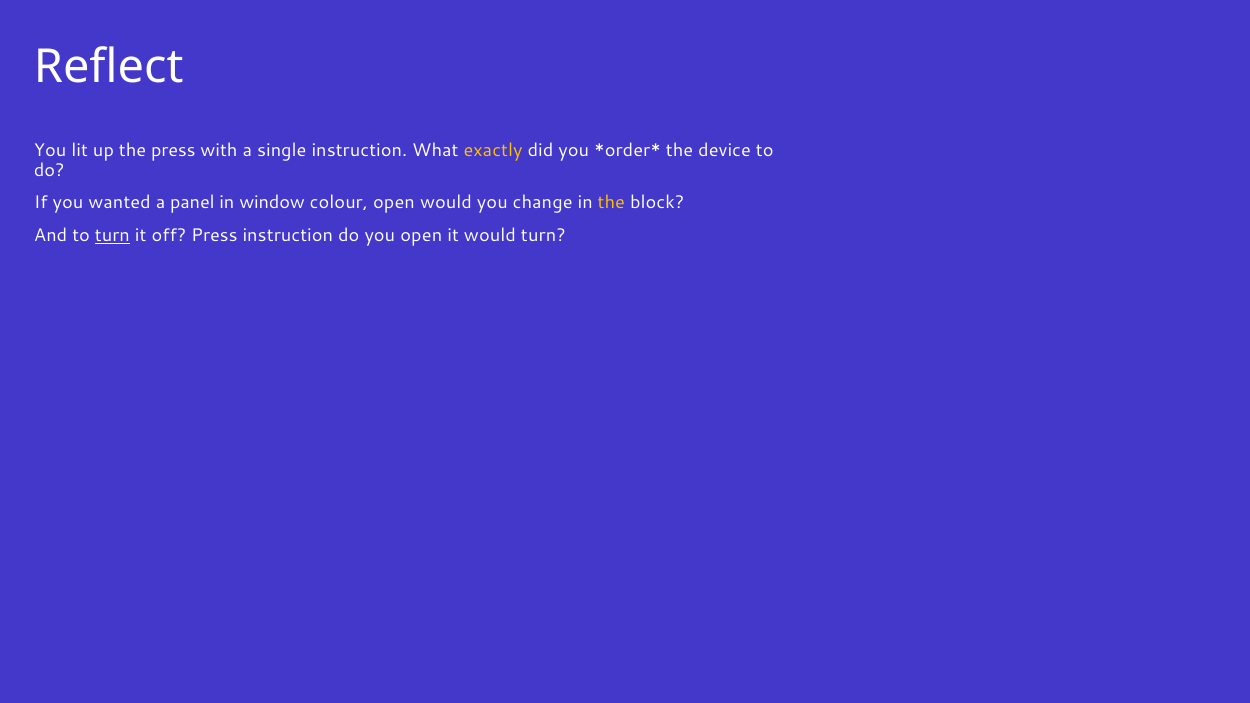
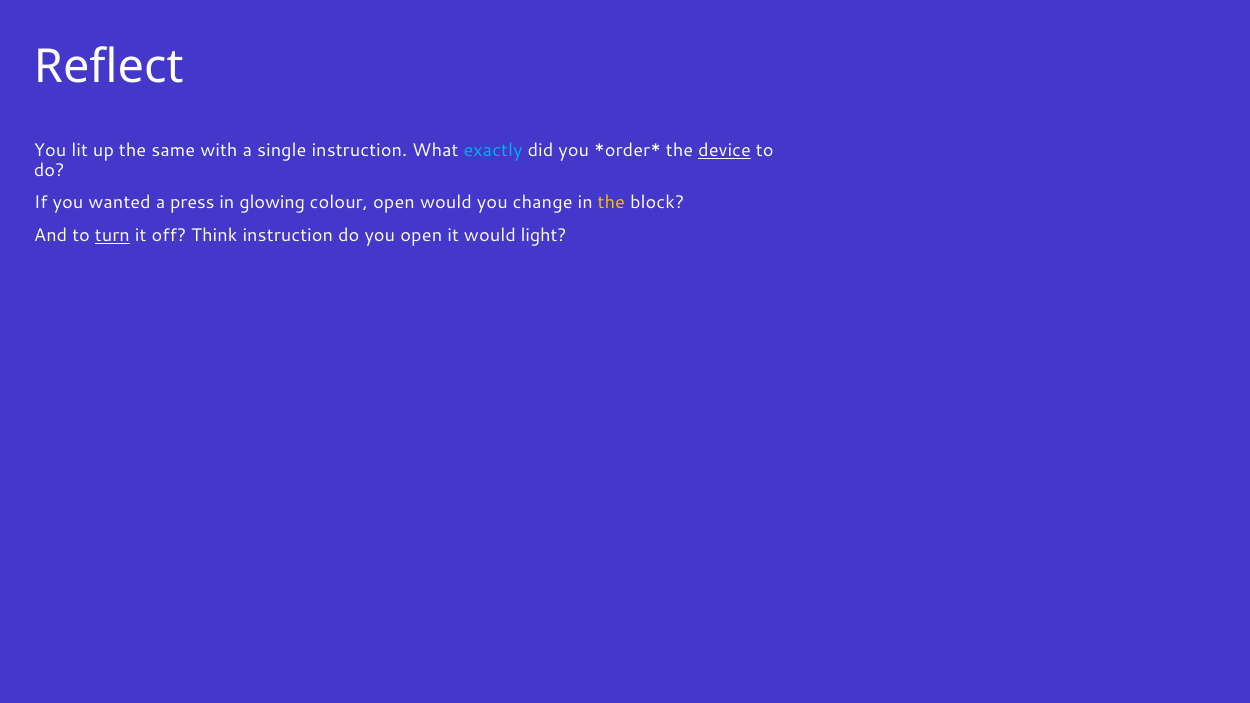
the press: press -> same (173, 150)
exactly colour: yellow -> light blue (493, 150)
device underline: none -> present (725, 150)
panel: panel -> press (192, 203)
window: window -> glowing (272, 203)
off Press: Press -> Think (214, 236)
would turn: turn -> light (544, 236)
